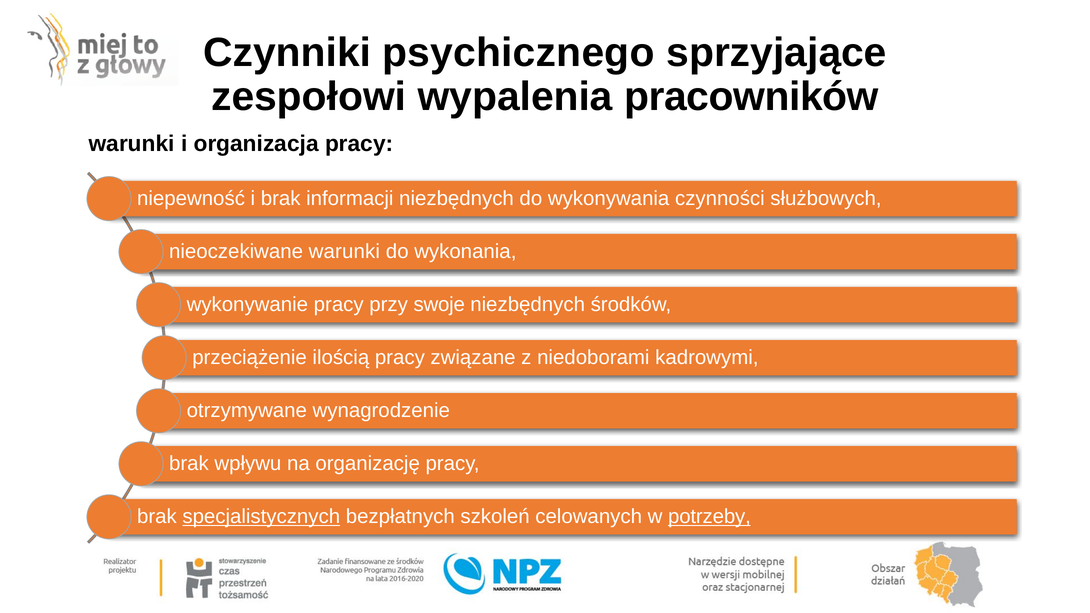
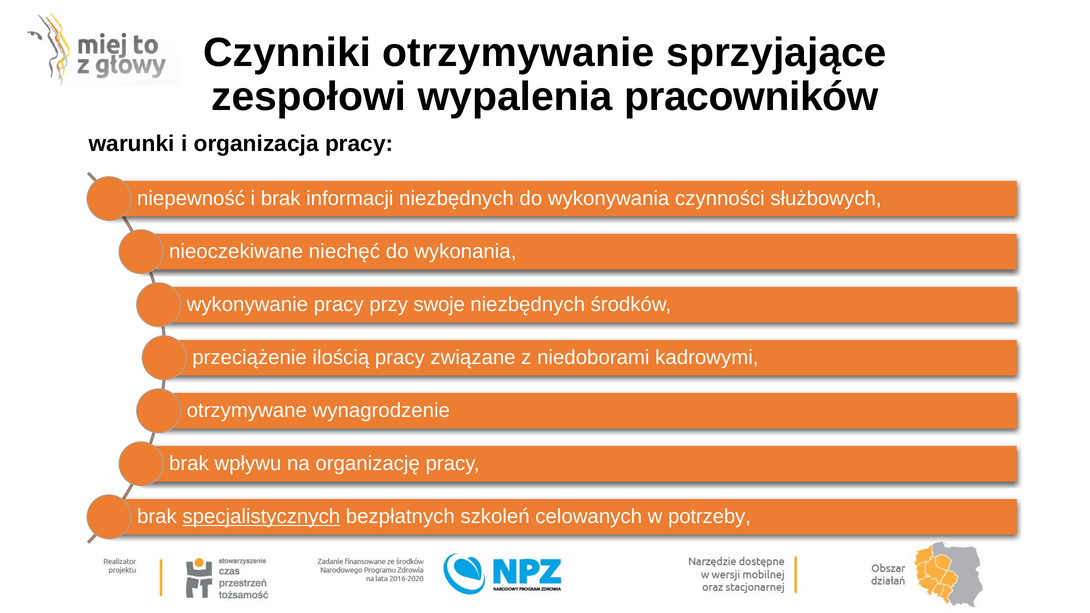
psychicznego: psychicznego -> otrzymywanie (518, 53)
nieoczekiwane warunki: warunki -> niechęć (344, 252)
potrzeby underline: present -> none (709, 517)
